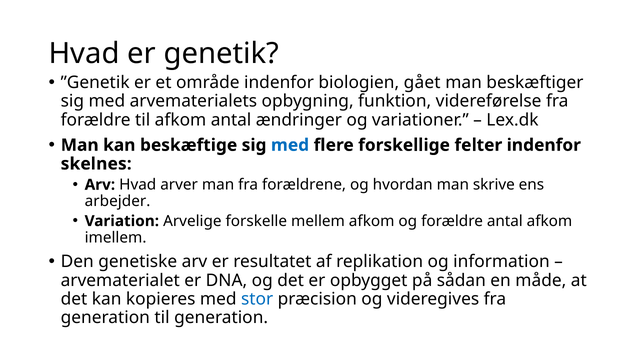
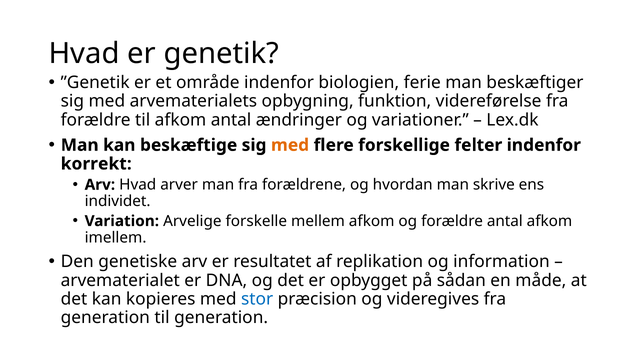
gået: gået -> ferie (422, 83)
med colour: blue -> orange (290, 145)
skelnes: skelnes -> korrekt (96, 164)
arbejder: arbejder -> individet (118, 201)
